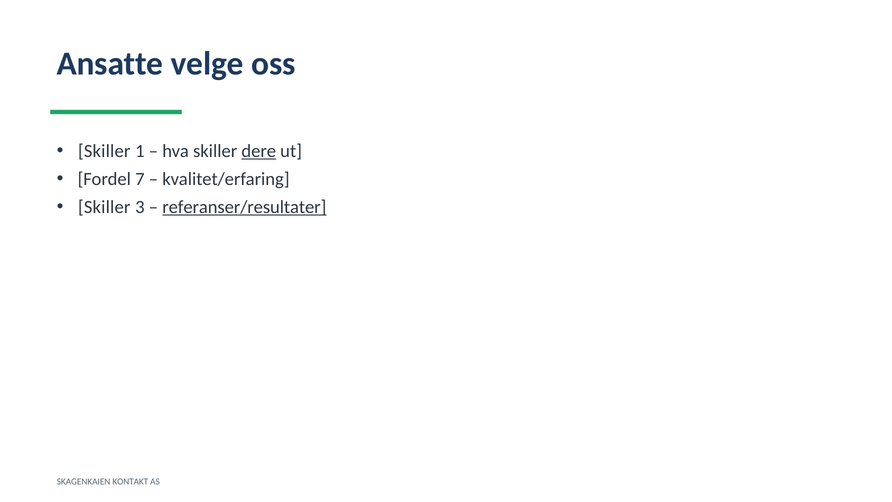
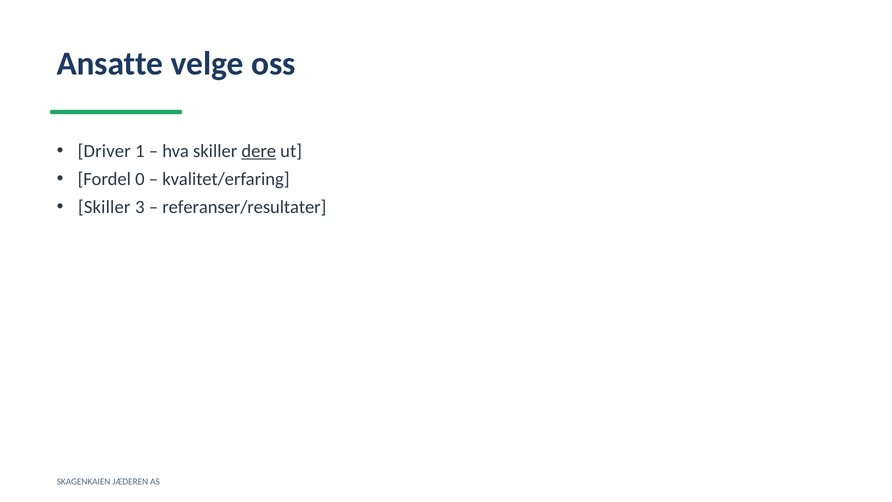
Skiller: Skiller -> Driver (104, 151)
7: 7 -> 0 (140, 179)
referanser/resultater underline: present -> none (244, 207)
KONTAKT: KONTAKT -> JÆDEREN (130, 481)
